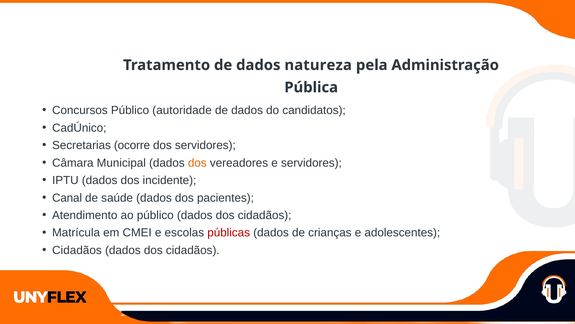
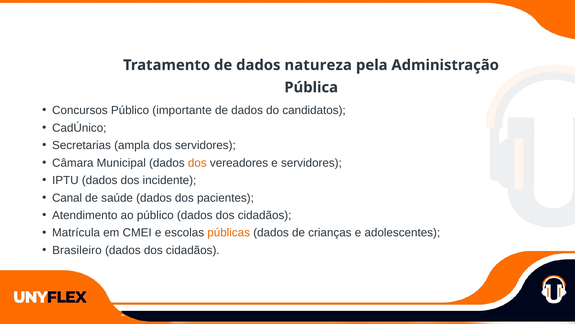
autoridade: autoridade -> importante (182, 110)
ocorre: ocorre -> ampla (132, 145)
públicas colour: red -> orange (229, 232)
Cidadãos: Cidadãos -> Brasileiro (77, 250)
